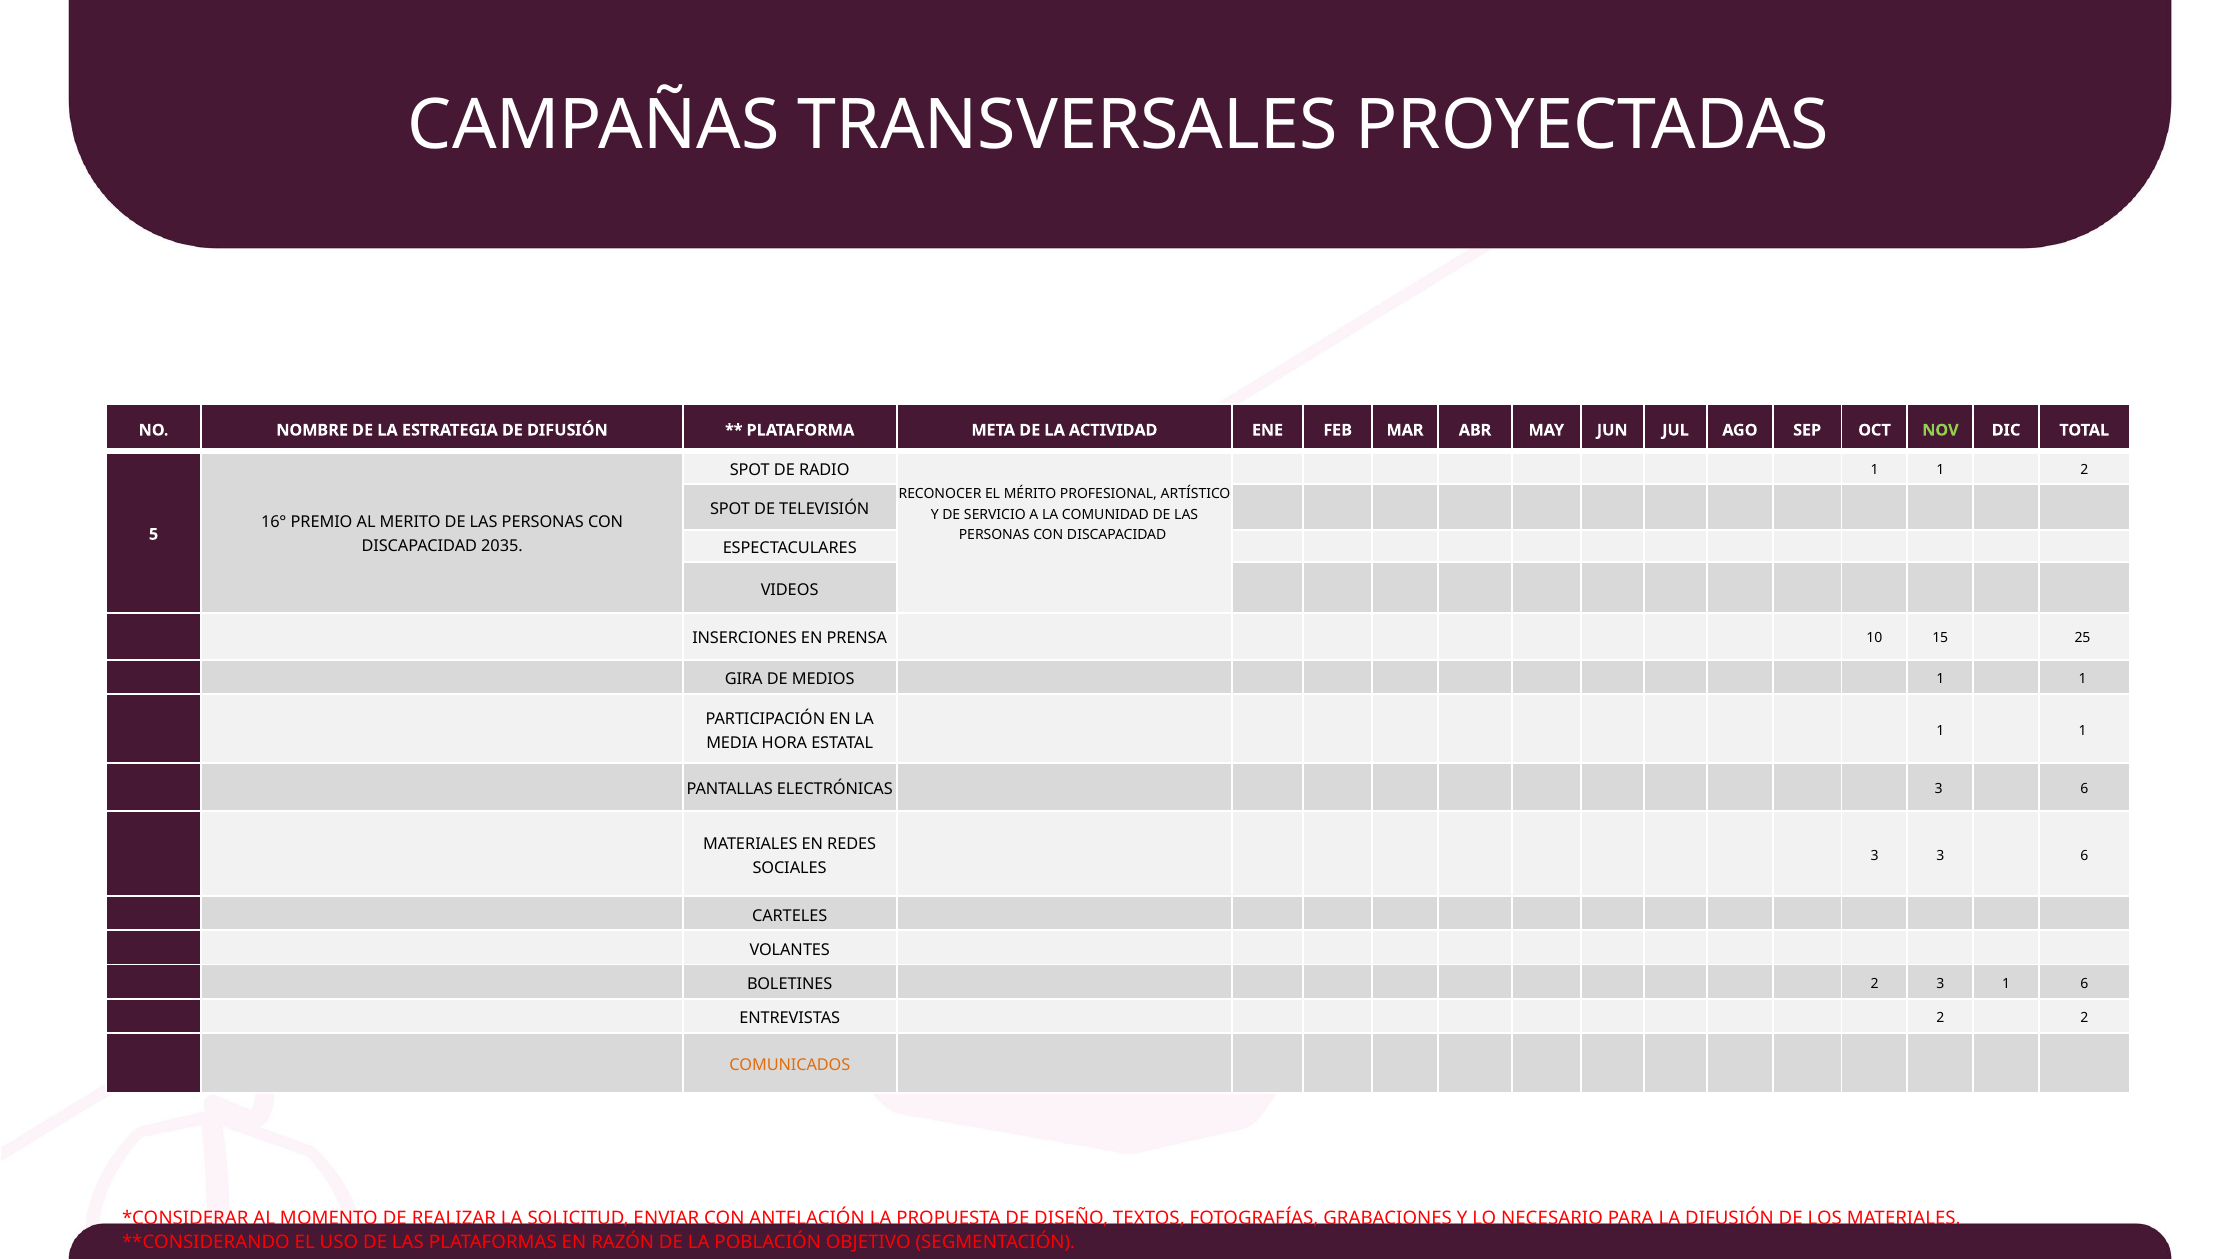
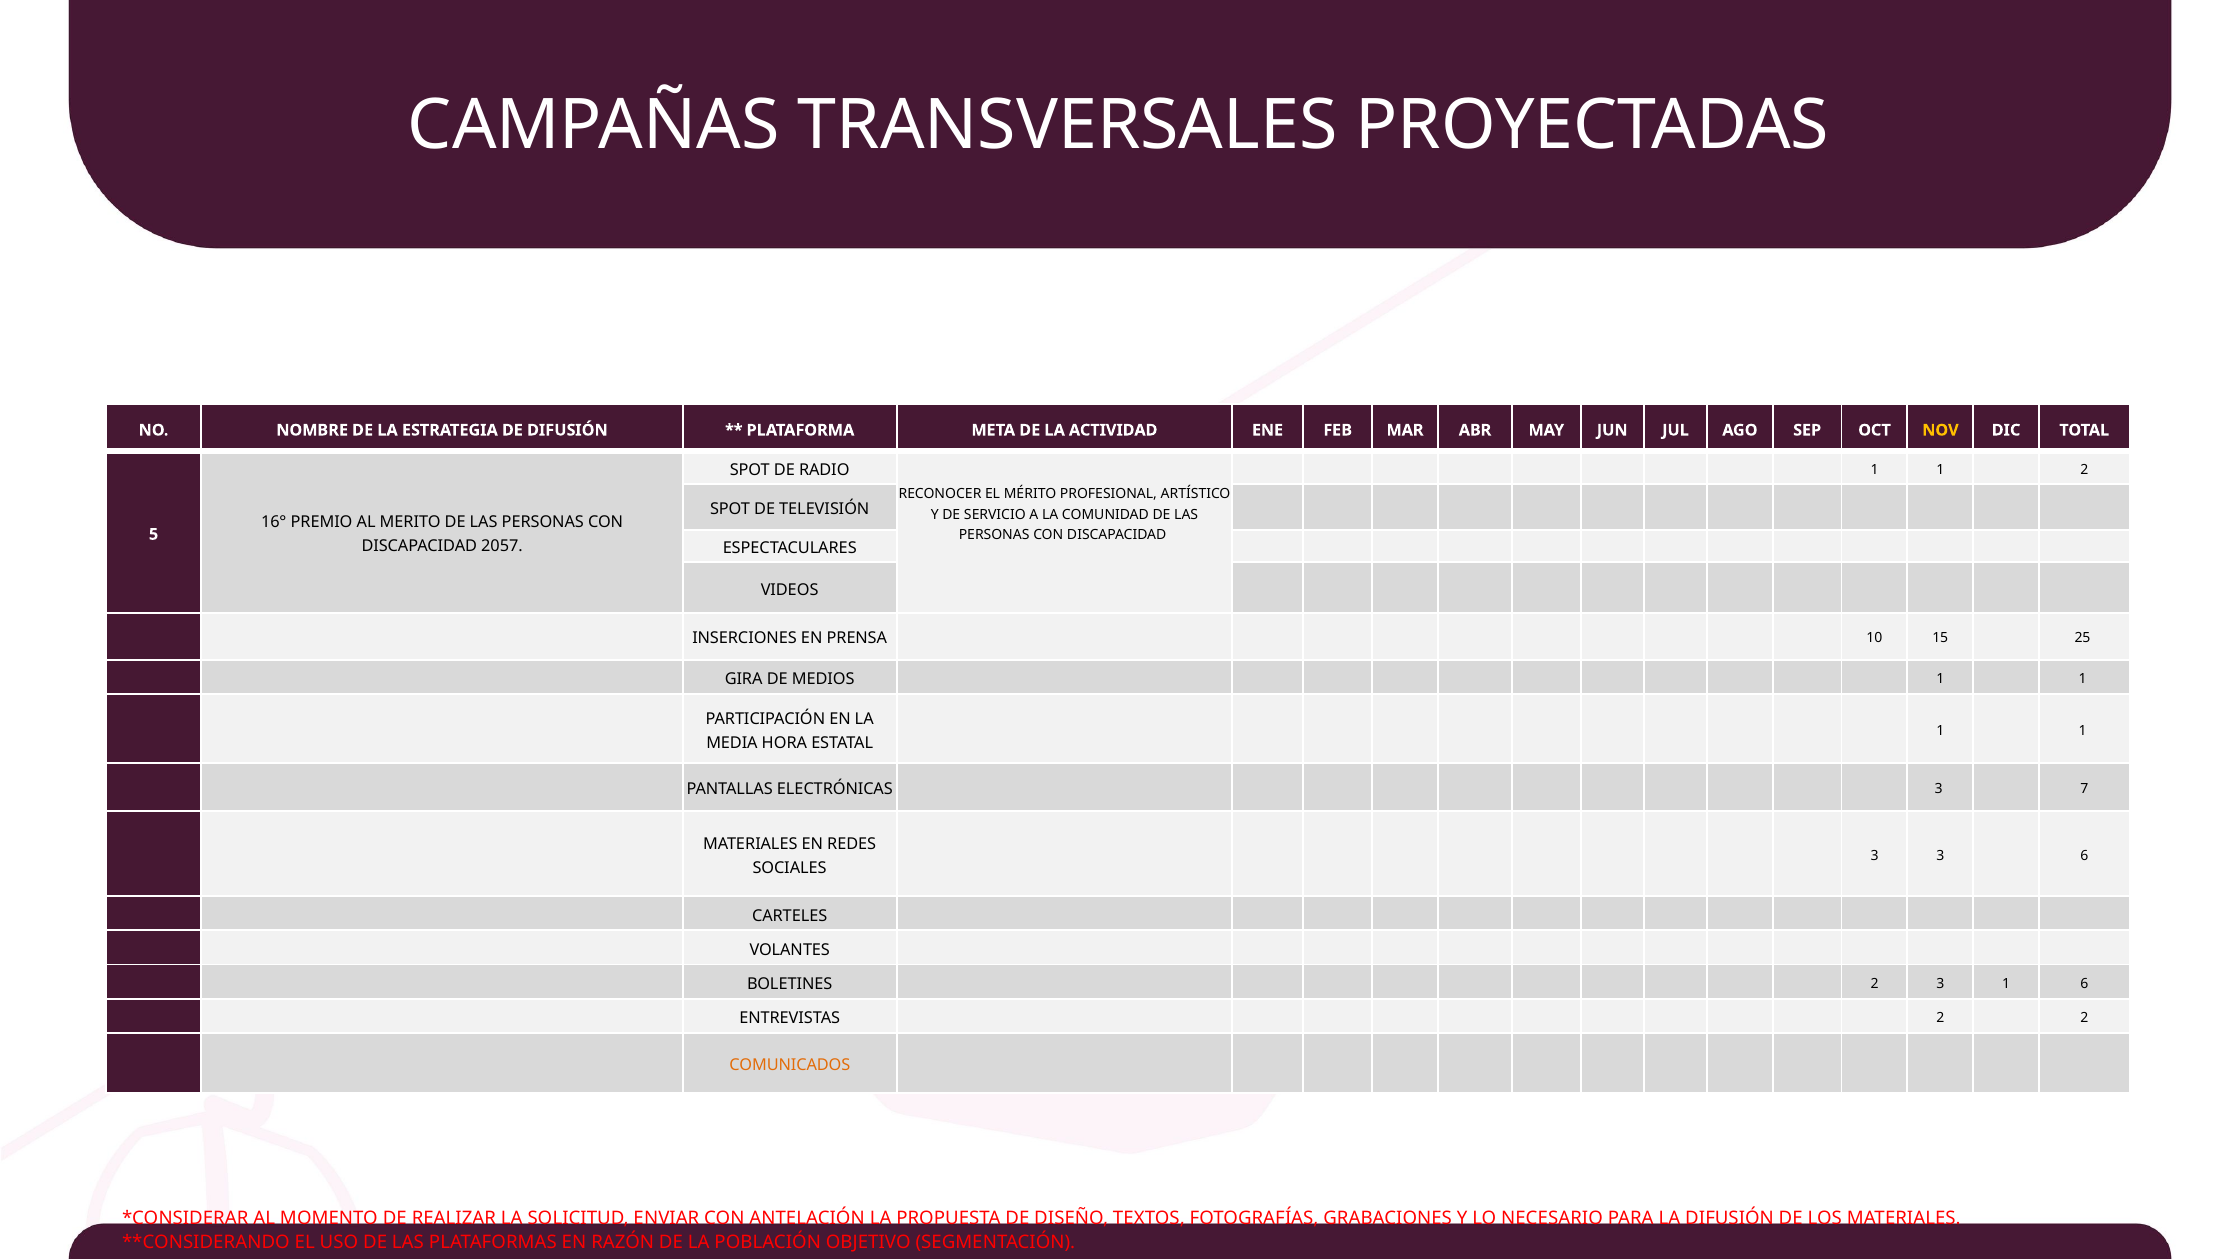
NOV colour: light green -> yellow (1940, 430)
2035: 2035 -> 2057 (502, 546)
ELECTRÓNICAS 3 6: 6 -> 7 (2084, 789)
